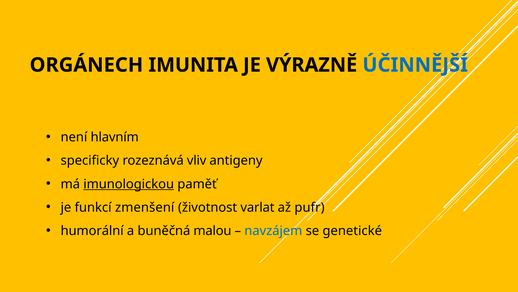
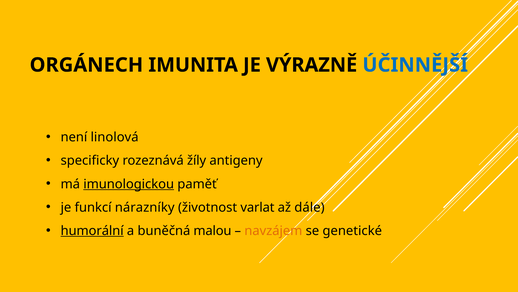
hlavním: hlavním -> linolová (115, 137)
vliv: vliv -> žíly (197, 160)
zmenšení: zmenšení -> nárazníky (145, 207)
pufr: pufr -> dále (310, 207)
humorální underline: none -> present (92, 230)
navzájem colour: blue -> orange (273, 230)
